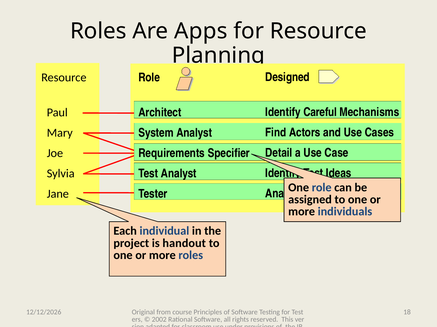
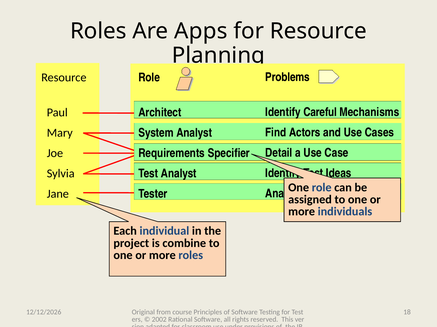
Designed: Designed -> Problems (287, 77)
handout: handout -> combine (184, 244)
